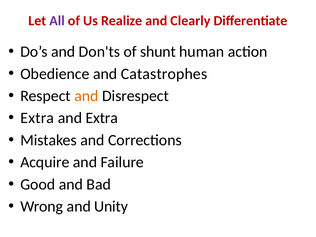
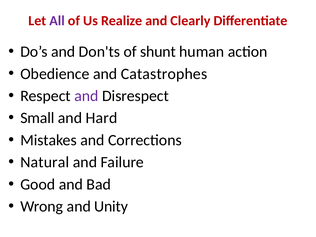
and colour: orange -> purple (86, 96)
Extra: Extra -> Small (37, 118)
and Extra: Extra -> Hard (102, 118)
Acquire: Acquire -> Natural (45, 162)
